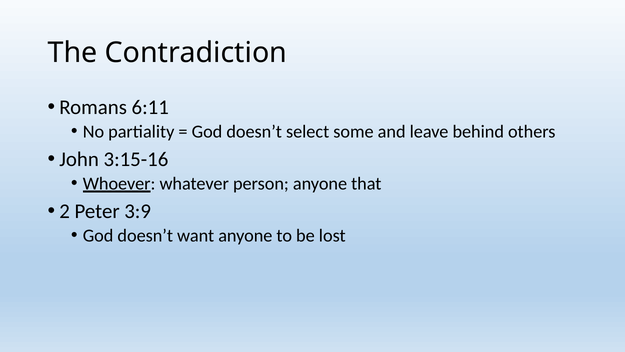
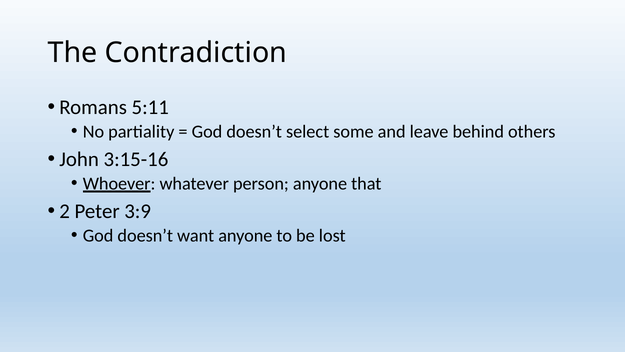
6:11: 6:11 -> 5:11 (150, 107)
